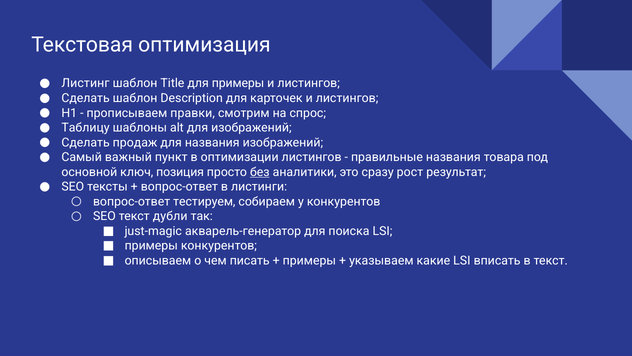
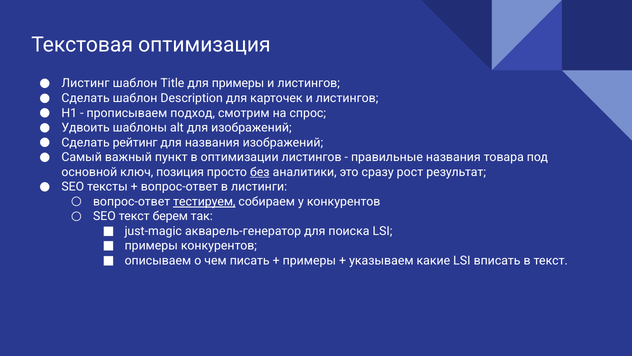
правки: правки -> подход (193, 113)
Таблицу: Таблицу -> Удвоить (86, 128)
продаж: продаж -> рейтинг (135, 142)
тестируем underline: none -> present (204, 201)
дубли: дубли -> берем (170, 216)
